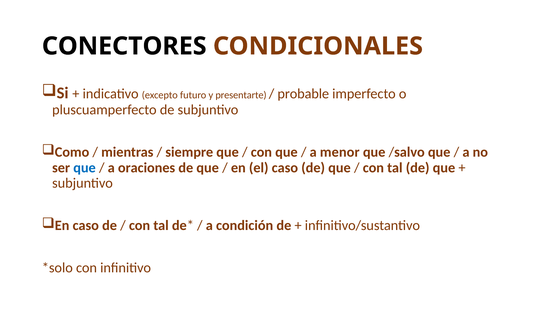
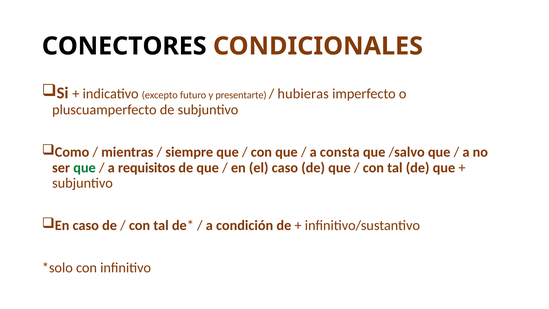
probable: probable -> hubieras (303, 94)
menor: menor -> consta (340, 152)
que colour: blue -> green (85, 168)
oraciones: oraciones -> requisitos (147, 168)
